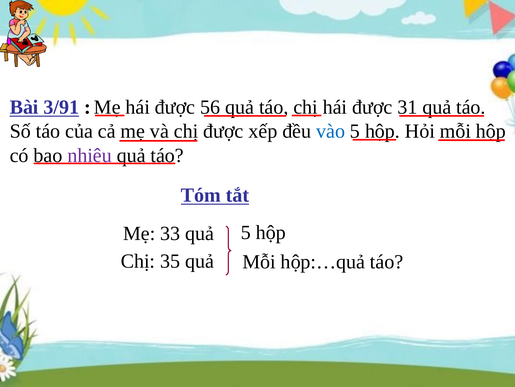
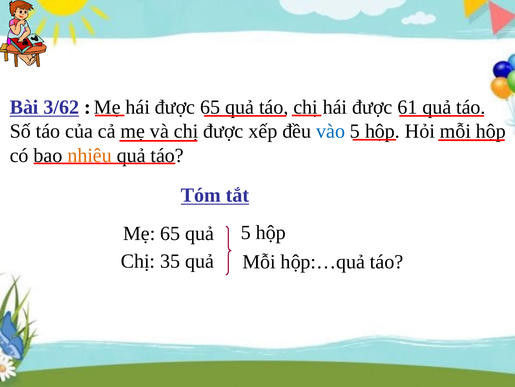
3/91: 3/91 -> 3/62 (61, 107)
được 56: 56 -> 65 (210, 107)
31: 31 -> 61 (407, 107)
nhiêu colour: purple -> orange (90, 155)
Mẹ 33: 33 -> 65 (170, 233)
